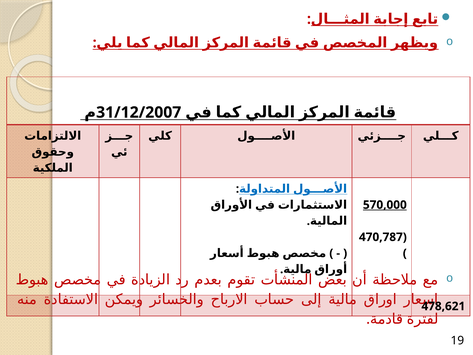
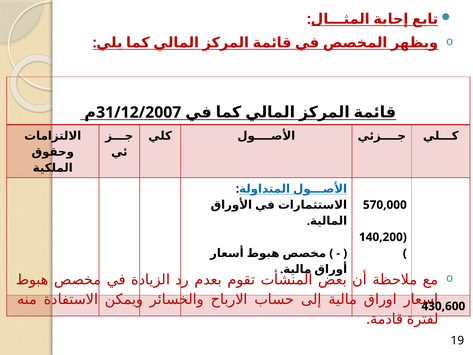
570,000 underline: present -> none (385, 205)
470,787: 470,787 -> 140,200 (381, 237)
478,621: 478,621 -> 430,600 (443, 306)
